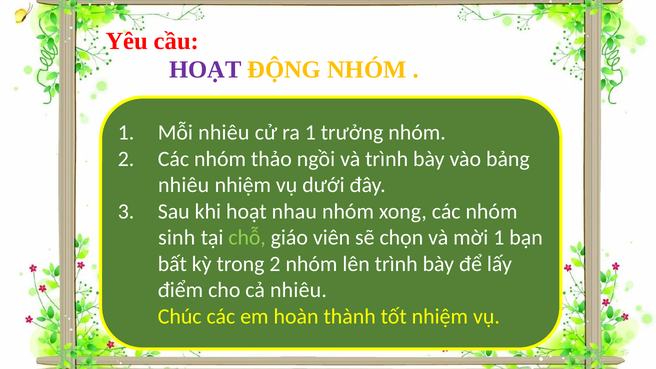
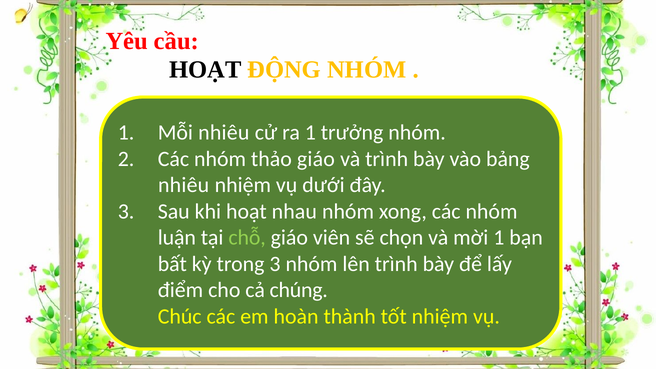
HOẠT colour: purple -> black (205, 70)
thảo ngồi: ngồi -> giáo (316, 159)
sinh: sinh -> luận (177, 238)
trong 2: 2 -> 3 (275, 264)
cả nhiêu: nhiêu -> chúng (299, 290)
